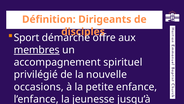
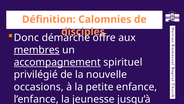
Dirigeants: Dirigeants -> Calomnies (105, 19)
Sport: Sport -> Donc (26, 37)
accompagnement underline: none -> present (57, 62)
